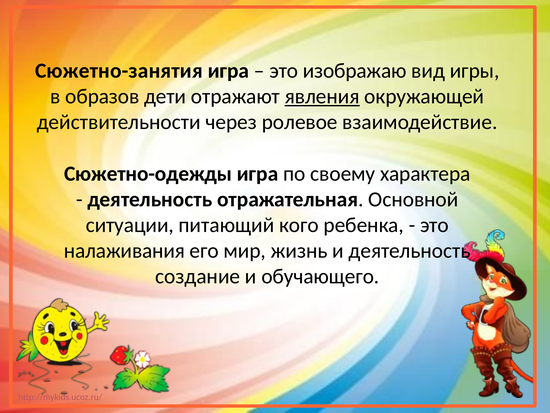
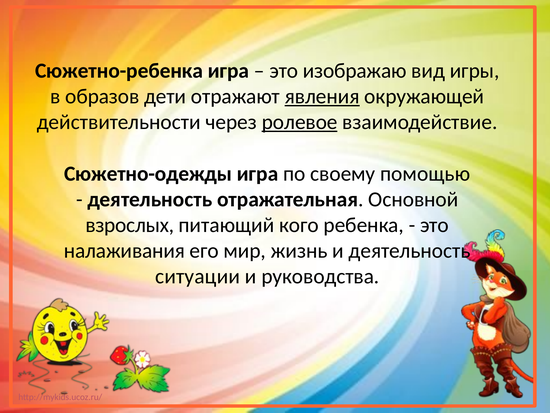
Сюжетно-занятия: Сюжетно-занятия -> Сюжетно-ребенка (119, 71)
ролевое underline: none -> present (300, 122)
характера: характера -> помощью (425, 173)
ситуации: ситуации -> взрослых (130, 225)
создание: создание -> ситуации (198, 276)
обучающего: обучающего -> руководства (320, 276)
